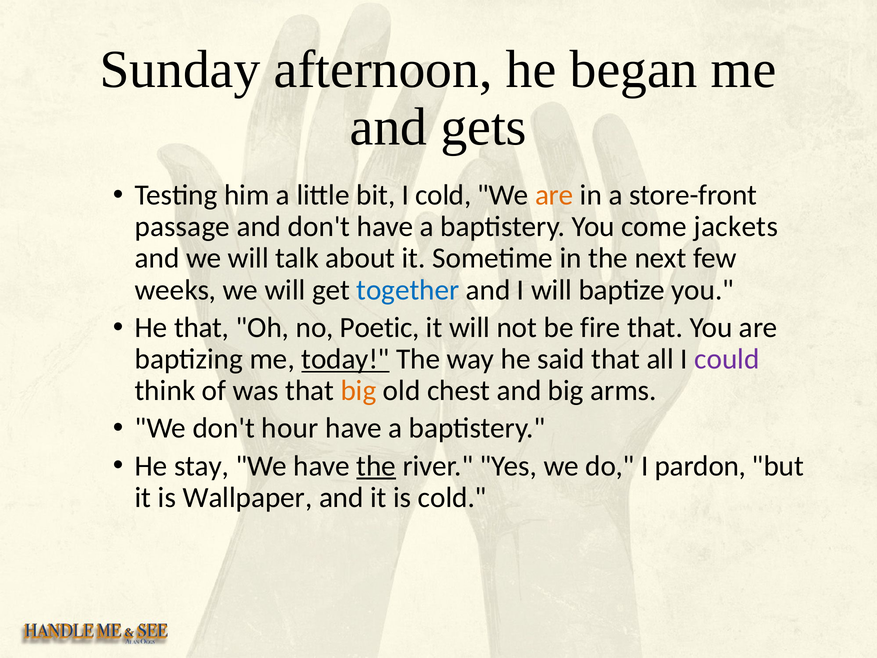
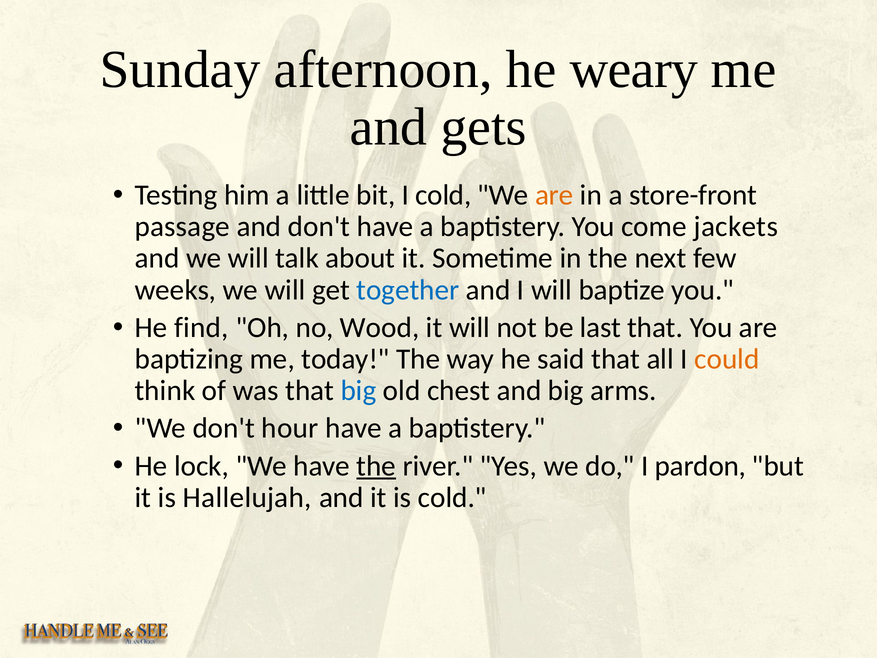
began: began -> weary (634, 69)
He that: that -> find (201, 327)
Poetic: Poetic -> Wood (380, 327)
fire: fire -> last (600, 327)
today underline: present -> none (345, 359)
could colour: purple -> orange (727, 359)
big colour: orange -> blue (359, 391)
stay: stay -> lock (202, 466)
Wallpaper: Wallpaper -> Hallelujah (247, 497)
